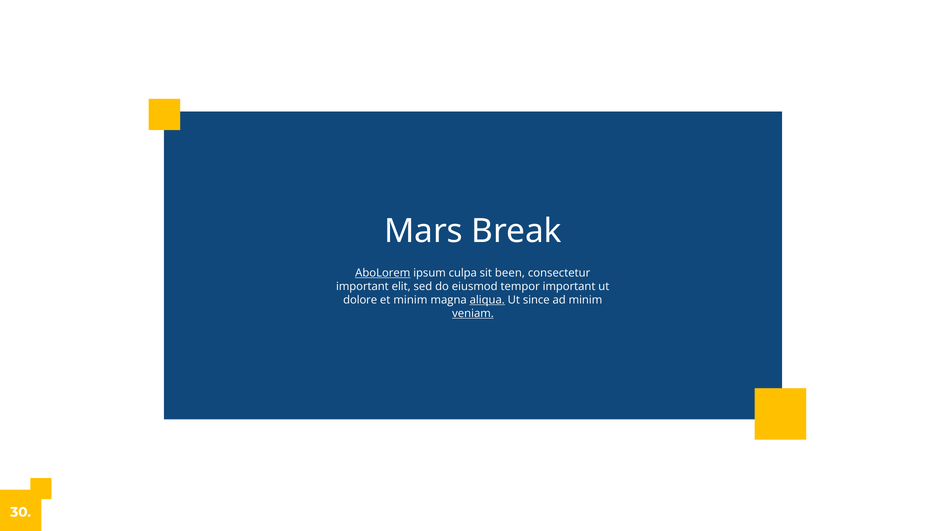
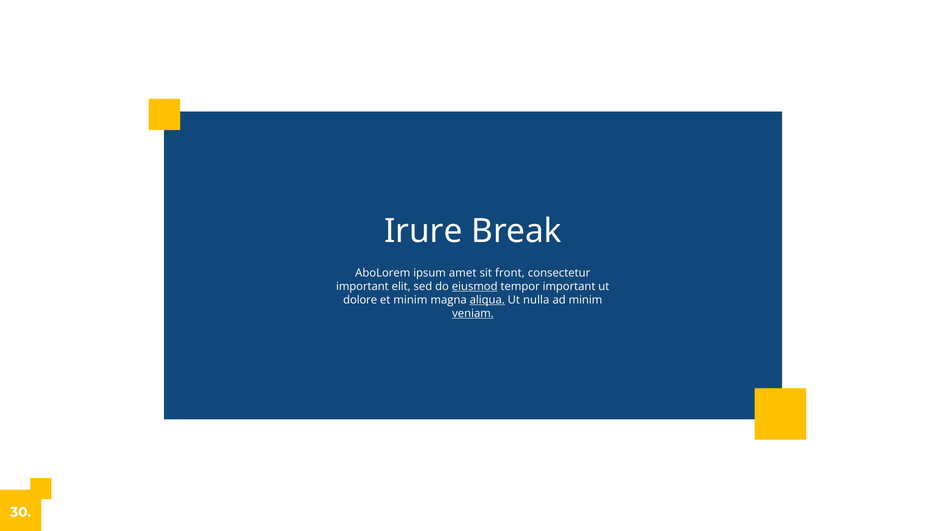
Mars: Mars -> Irure (423, 232)
AboLorem underline: present -> none (383, 273)
culpa: culpa -> amet (463, 273)
been: been -> front (510, 273)
eiusmod underline: none -> present (475, 287)
since: since -> nulla (536, 300)
